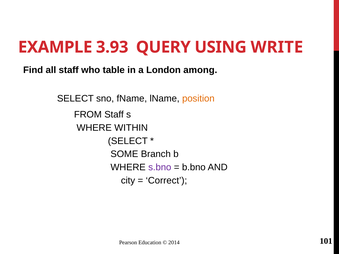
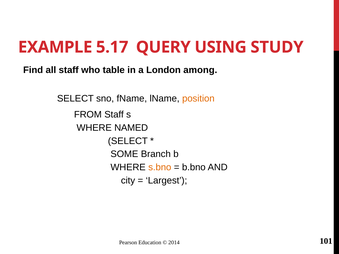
3.93: 3.93 -> 5.17 (112, 47)
WRITE: WRITE -> STUDY (277, 47)
WITHIN: WITHIN -> NAMED (131, 128)
s.bno colour: purple -> orange (160, 167)
Correct: Correct -> Largest (166, 181)
